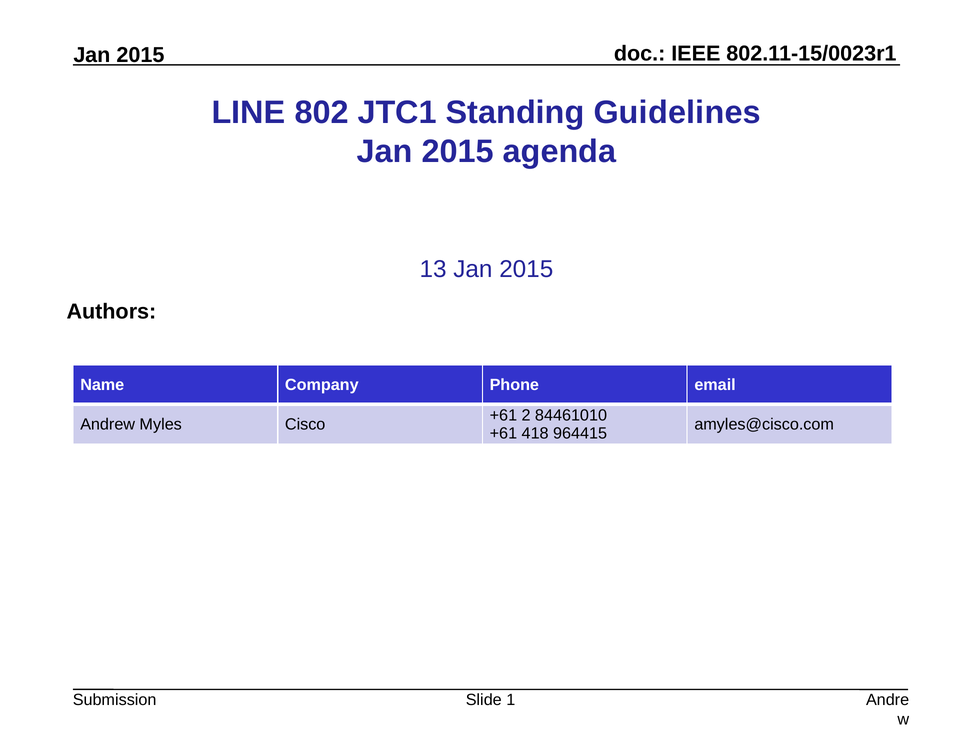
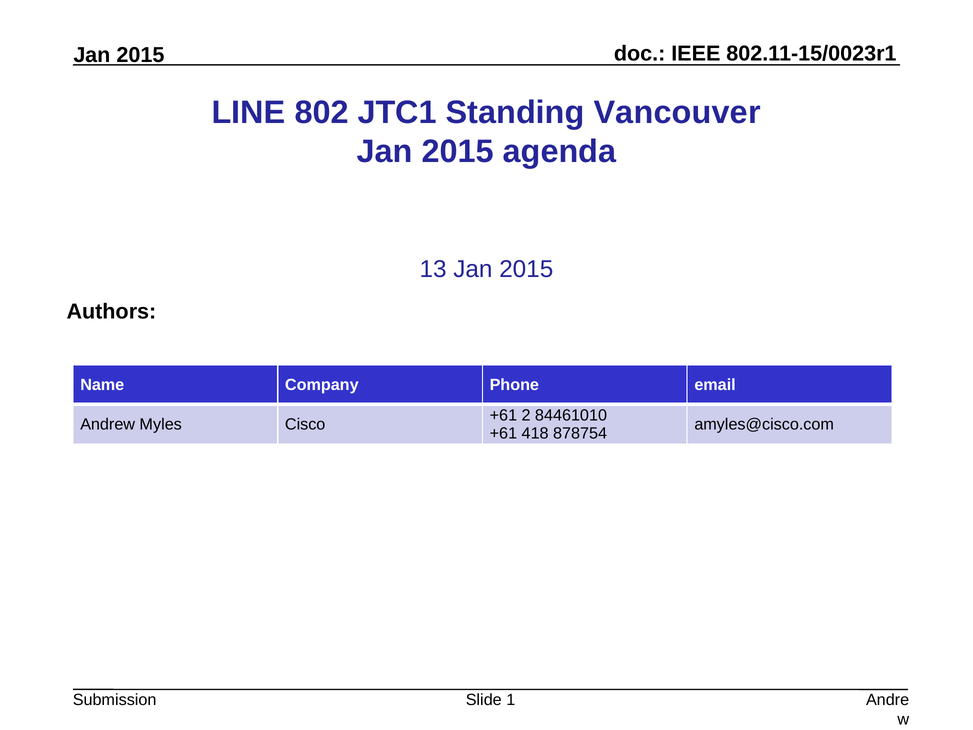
Guidelines: Guidelines -> Vancouver (677, 113)
964415: 964415 -> 878754 (580, 433)
